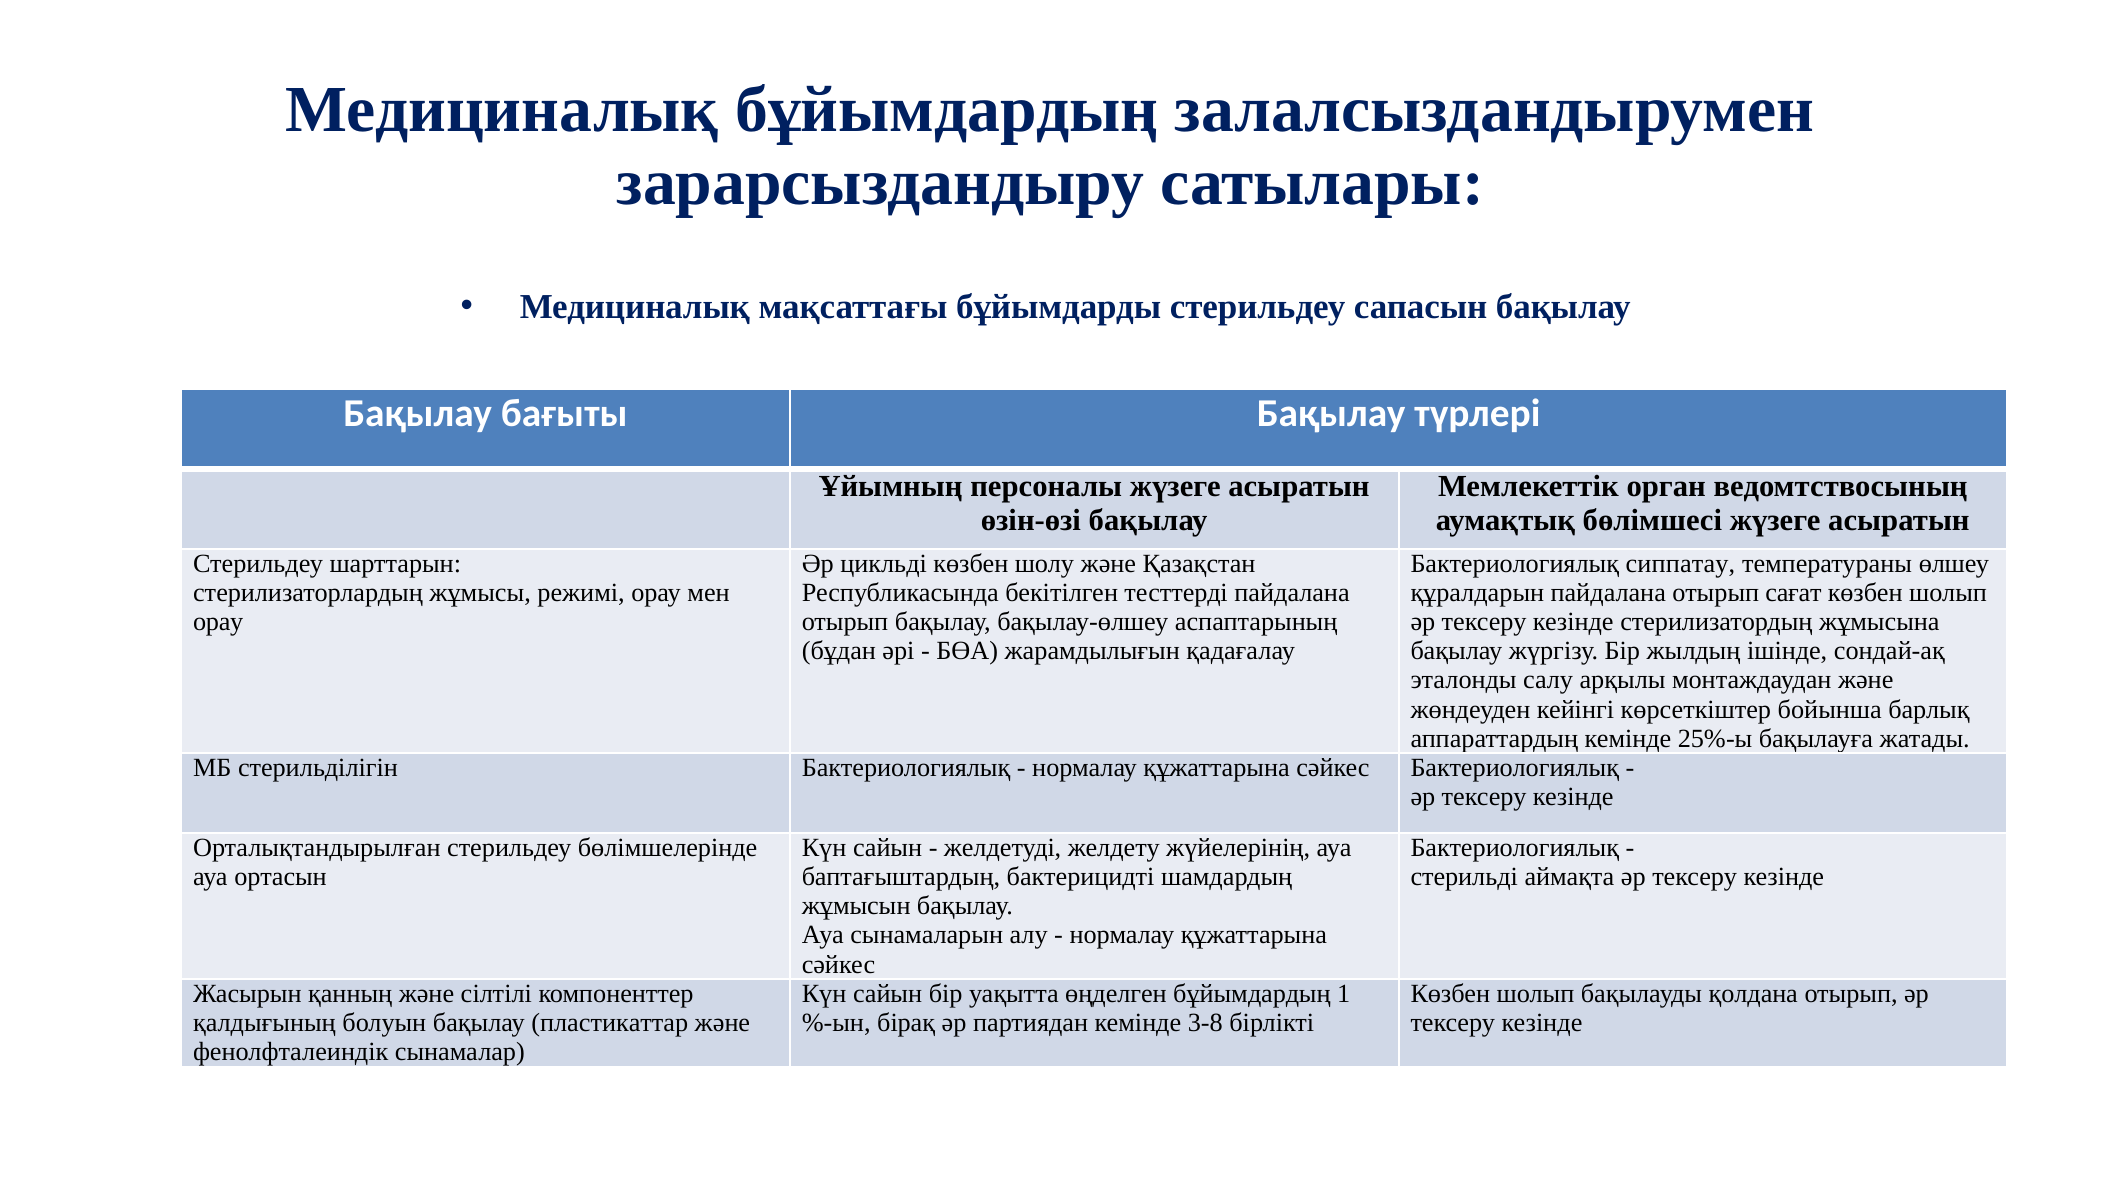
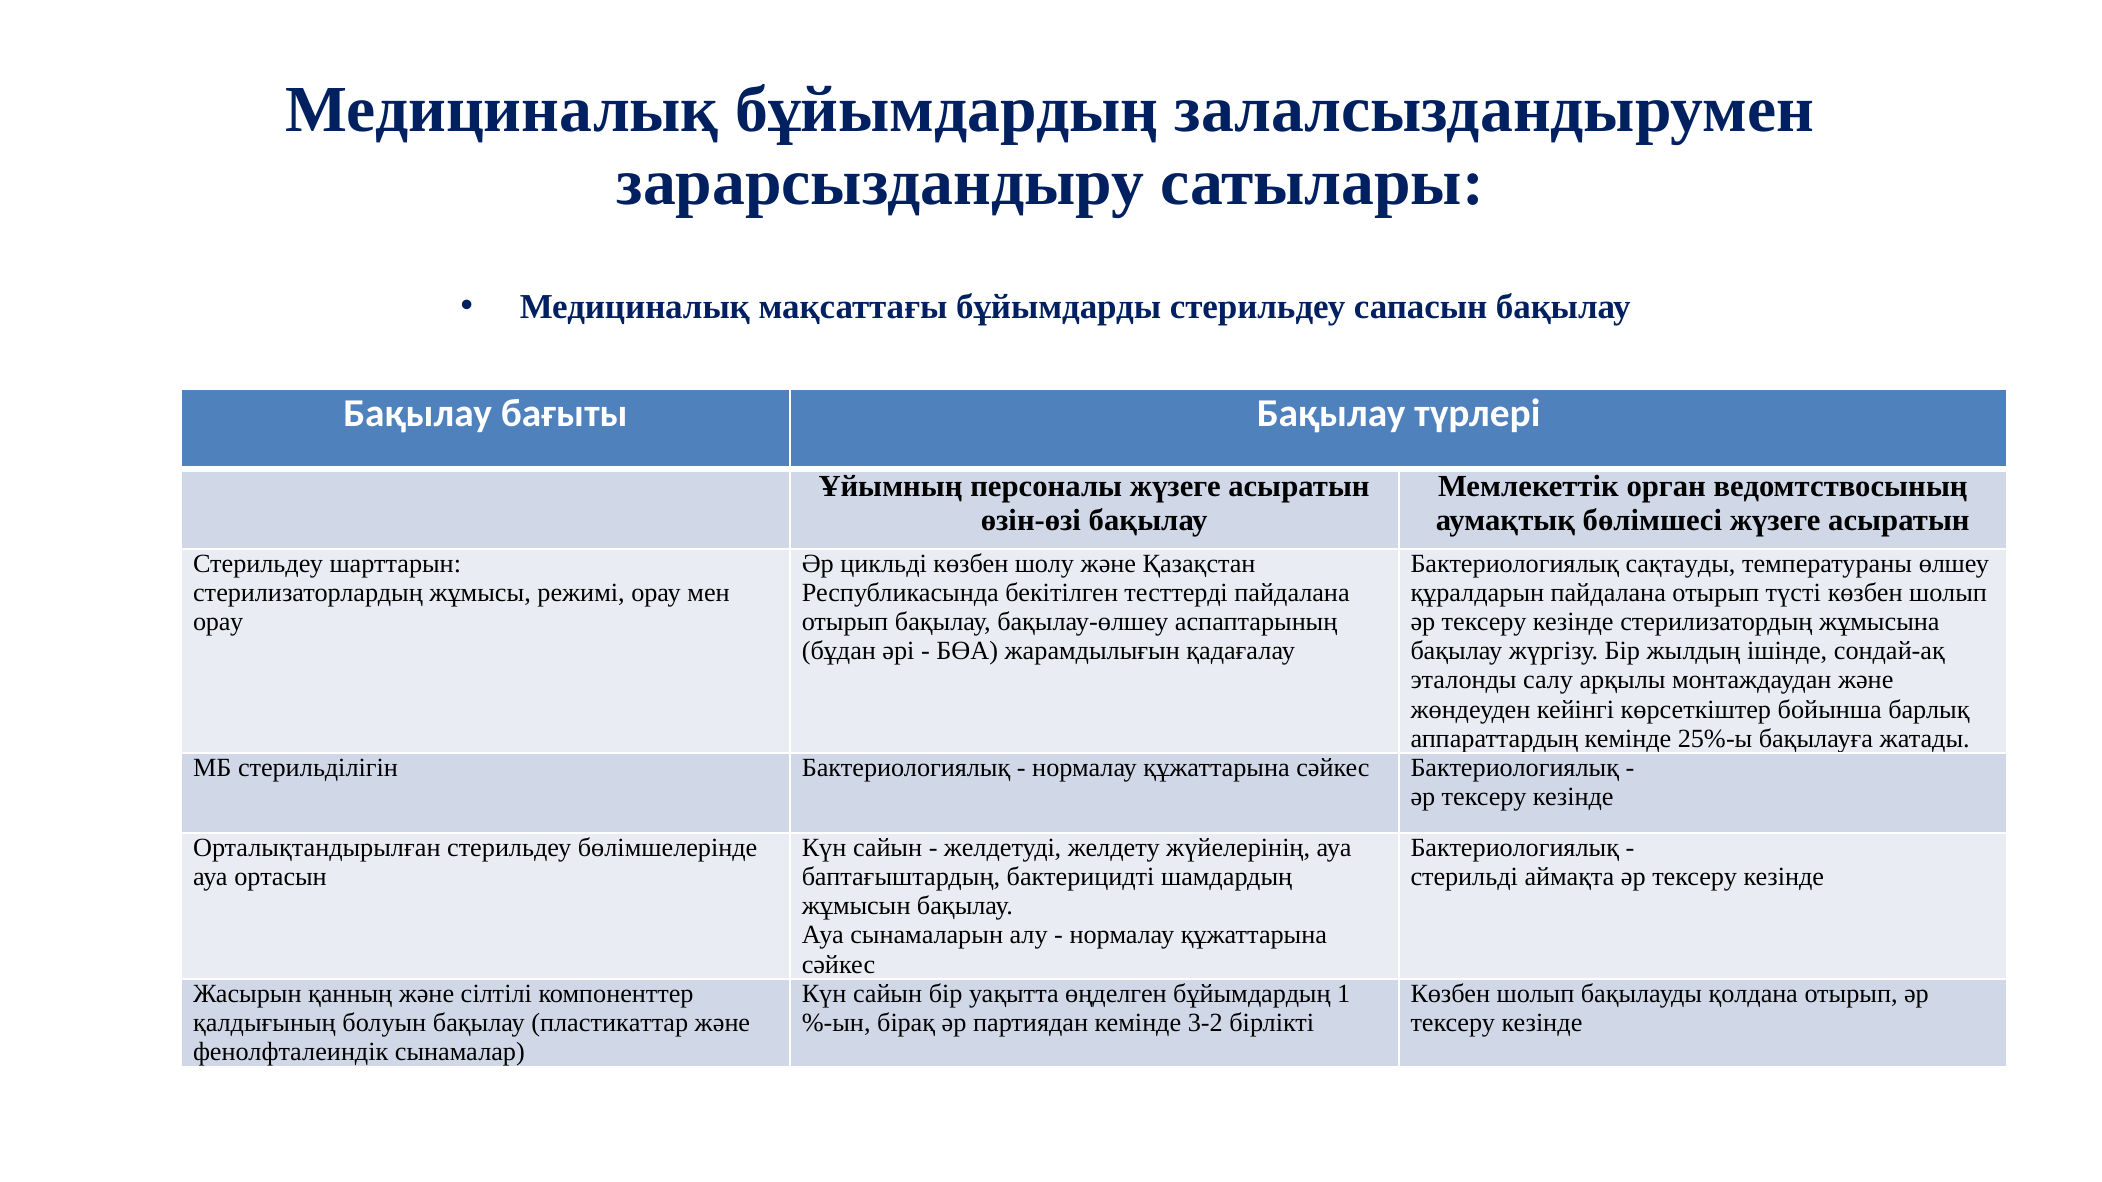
сиппатау: сиппатау -> сақтауды (1681, 564)
сағат: сағат -> түсті (1793, 593)
3-8: 3-8 -> 3-2 (1205, 1023)
